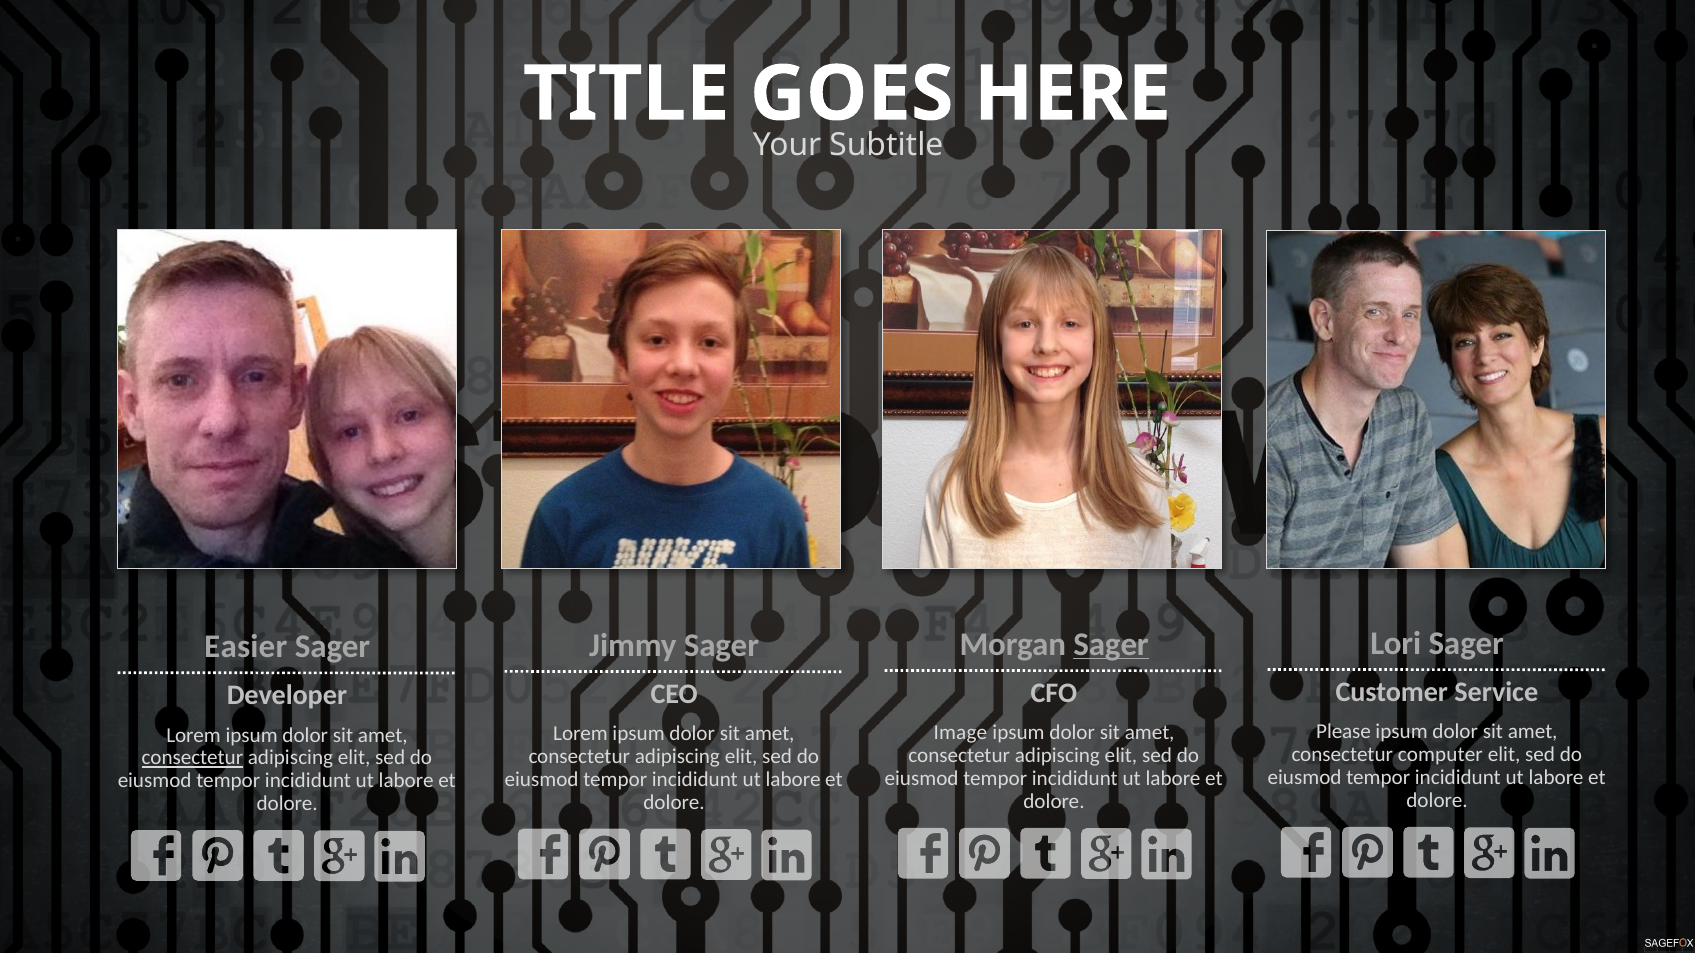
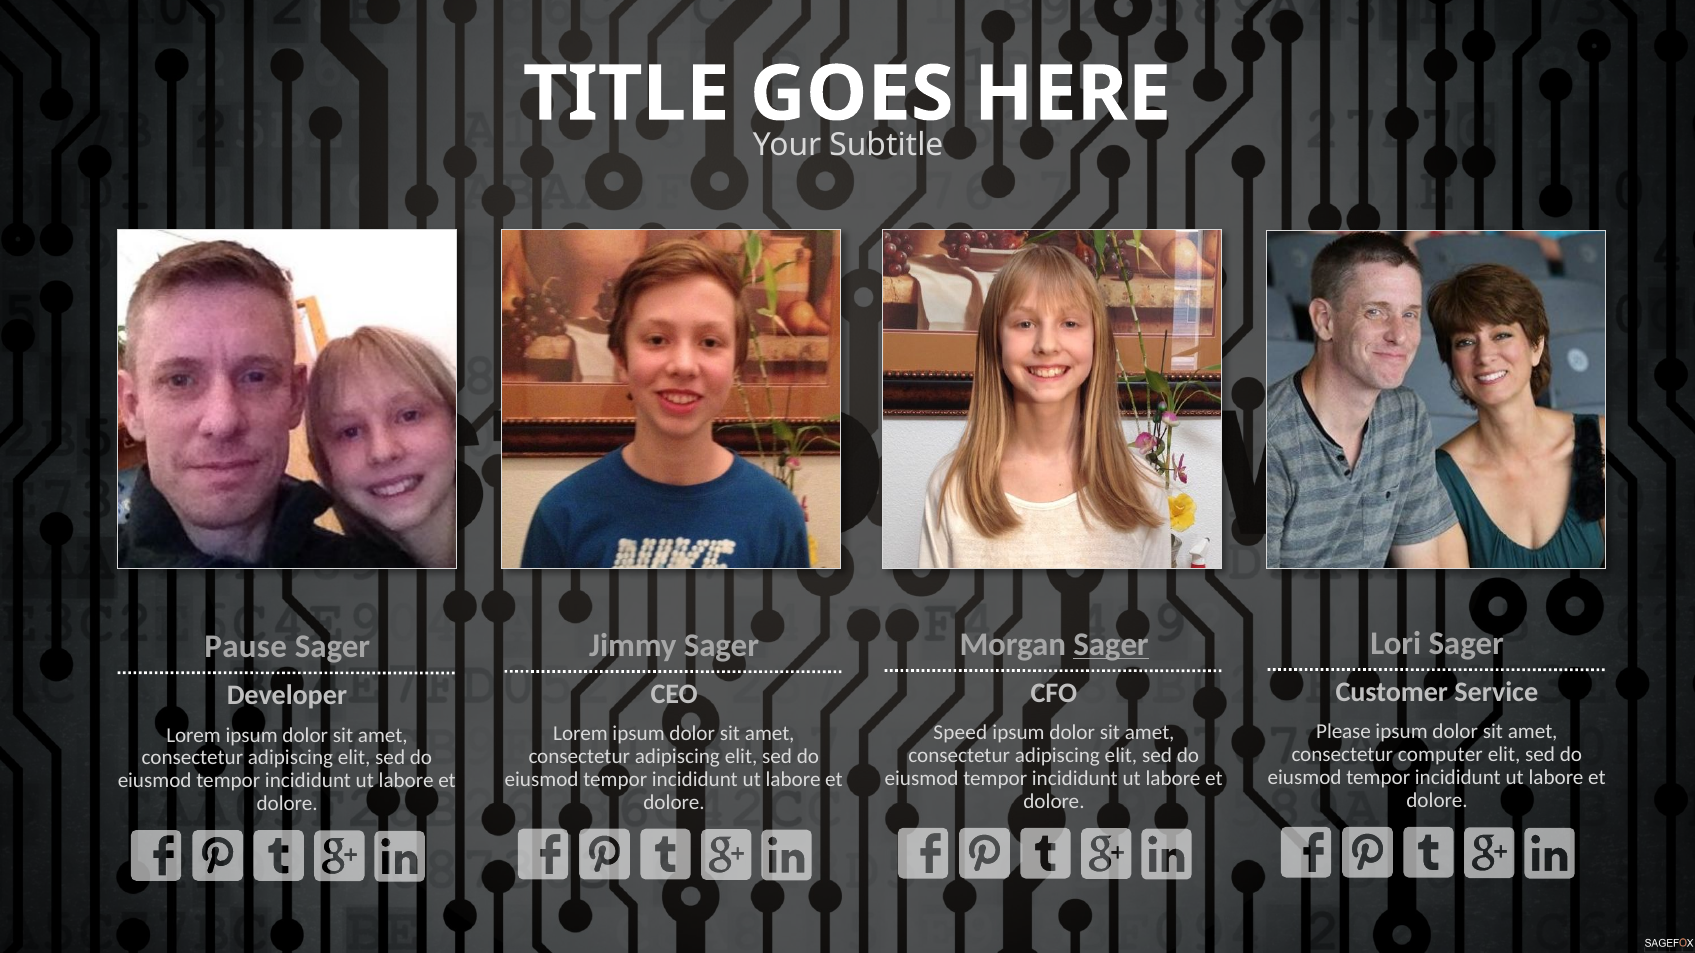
Easier: Easier -> Pause (246, 647)
Image: Image -> Speed (960, 733)
consectetur underline: present -> none (192, 758)
